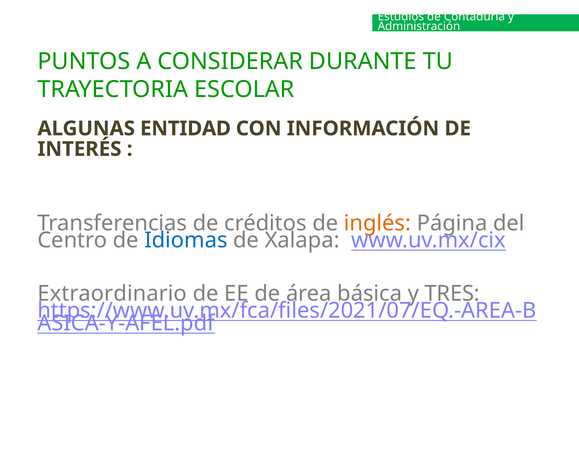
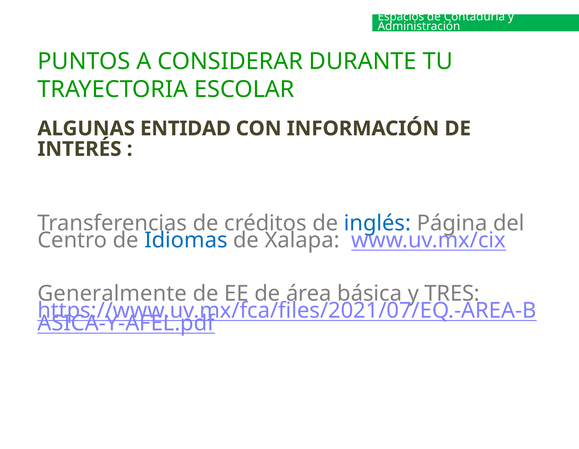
Estudios: Estudios -> Espacios (401, 17)
inglés colour: orange -> blue (377, 223)
Extraordinario: Extraordinario -> Generalmente (112, 293)
